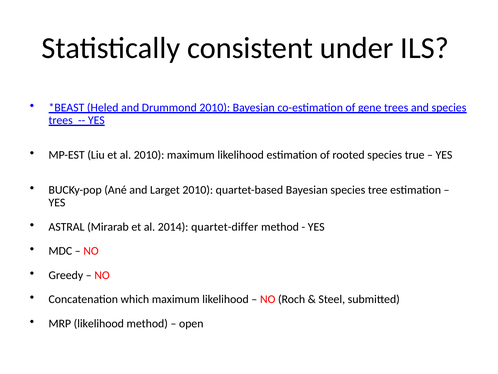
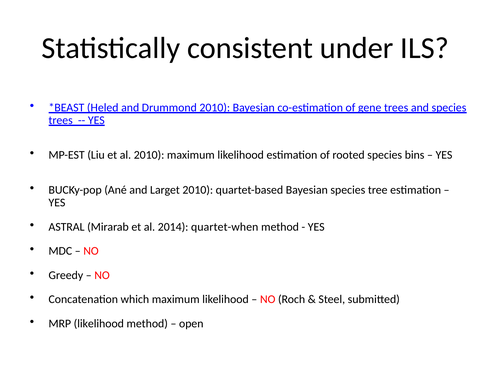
true: true -> bins (415, 155)
quartet-differ: quartet-differ -> quartet-when (225, 227)
